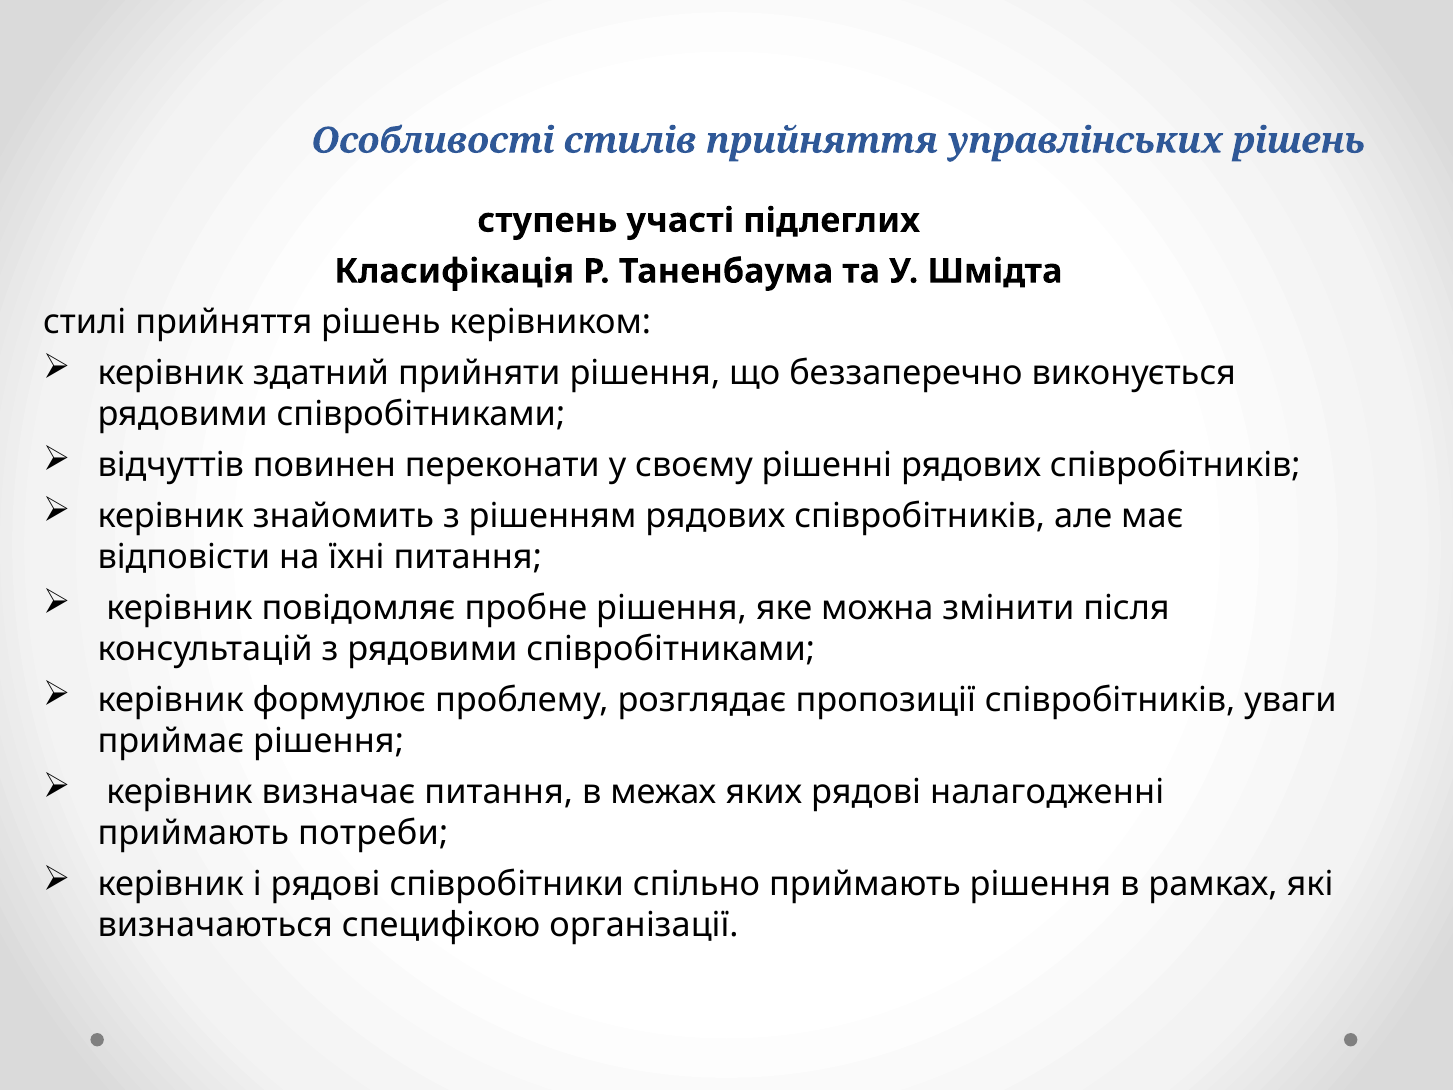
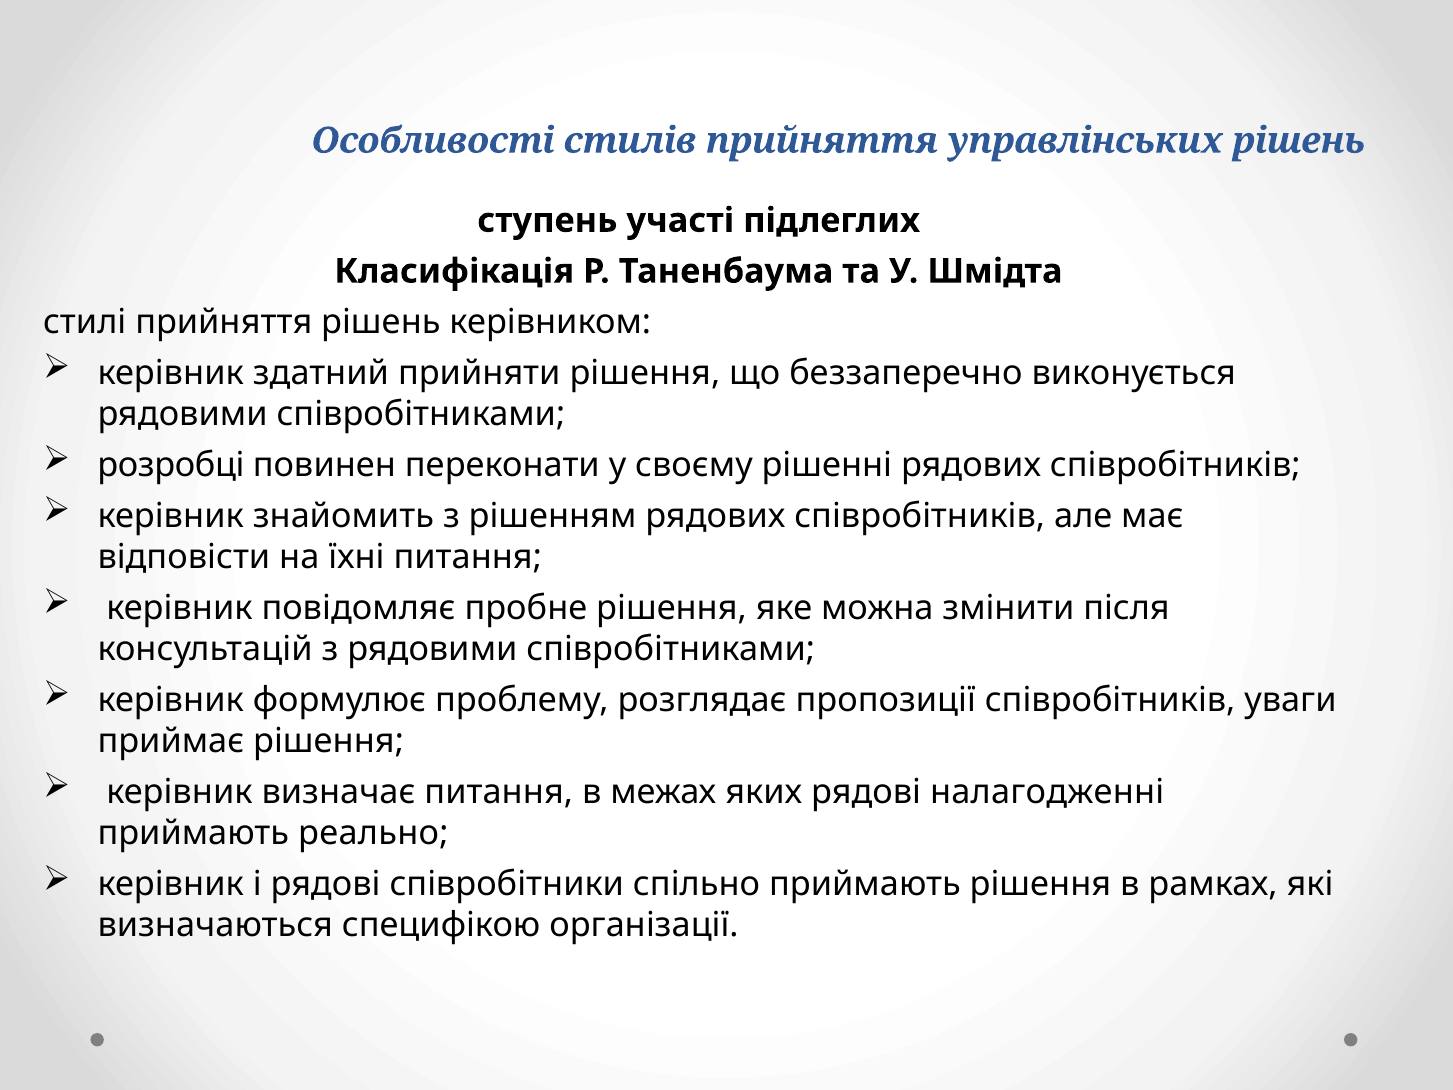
відчуттів: відчуттів -> розробці (171, 465)
потреби: потреби -> реально (373, 833)
